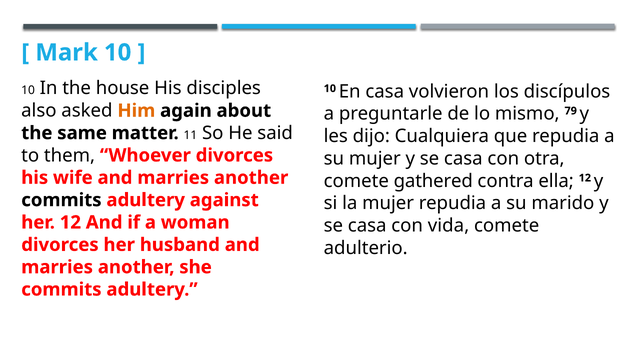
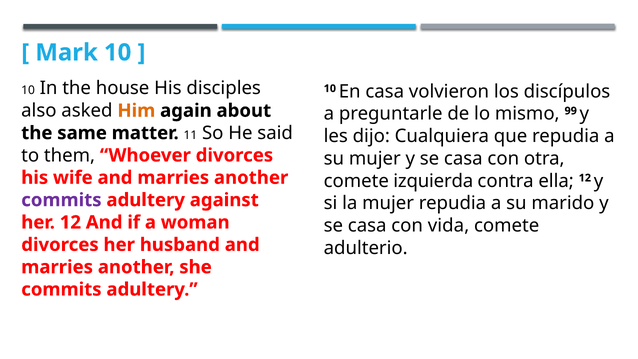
79: 79 -> 99 (571, 111)
gathered: gathered -> izquierda (433, 181)
commits colour: black -> purple (61, 200)
